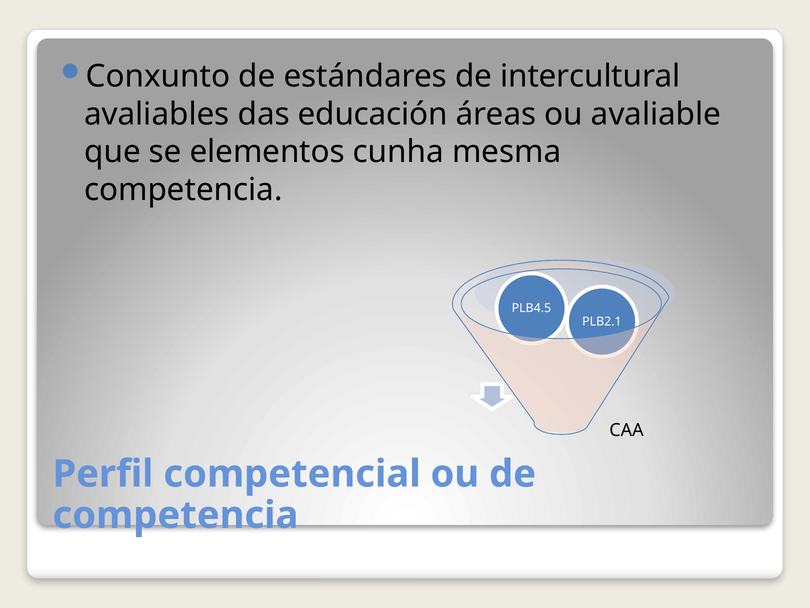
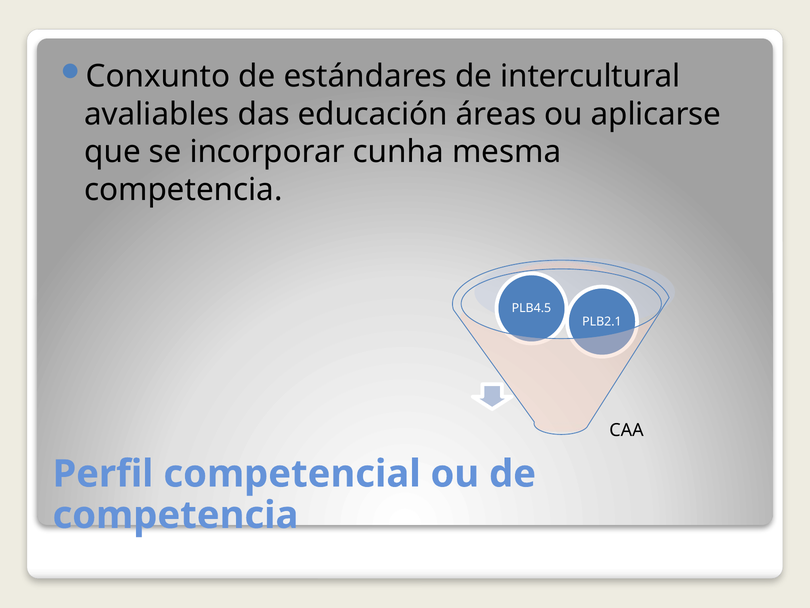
avaliable: avaliable -> aplicarse (656, 114)
elementos: elementos -> incorporar (267, 152)
